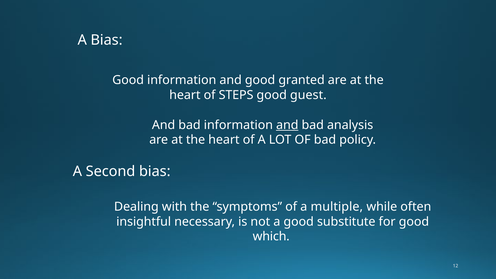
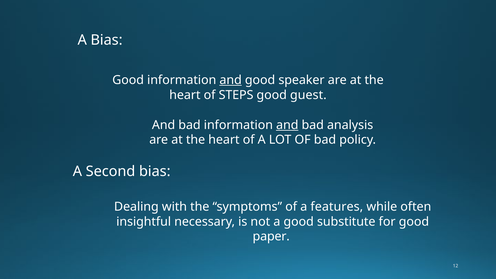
and underline: none -> present (231, 80)
granted: granted -> speaker (302, 80)
multiple: multiple -> features (337, 207)
which: which -> paper (271, 236)
